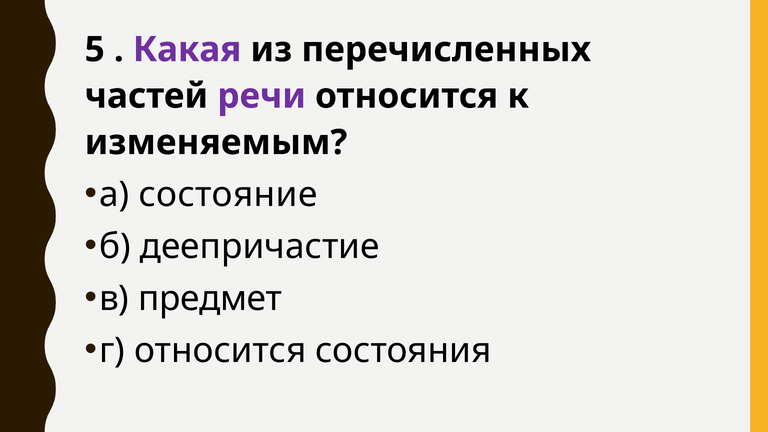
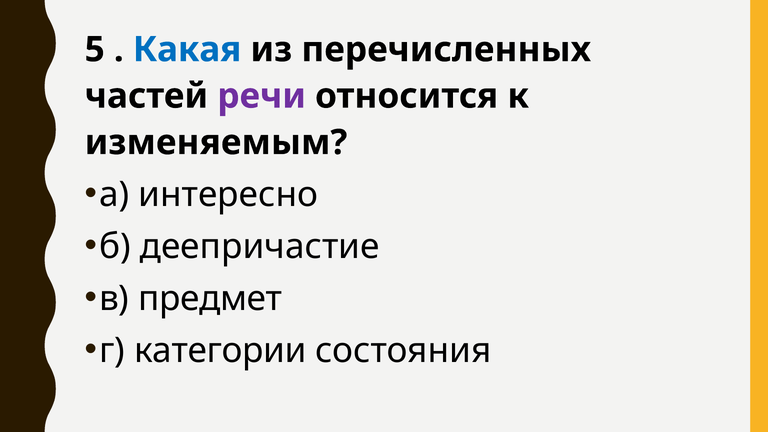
Какая colour: purple -> blue (187, 50)
состояние: состояние -> интересно (228, 195)
г относится: относится -> категории (220, 351)
